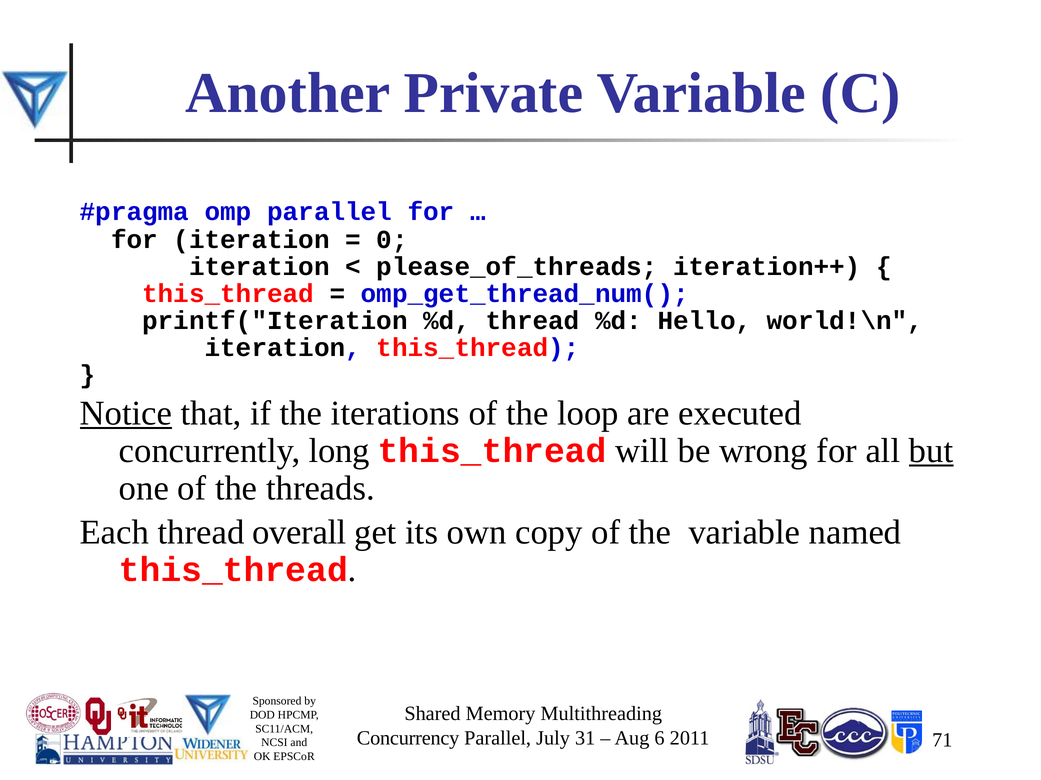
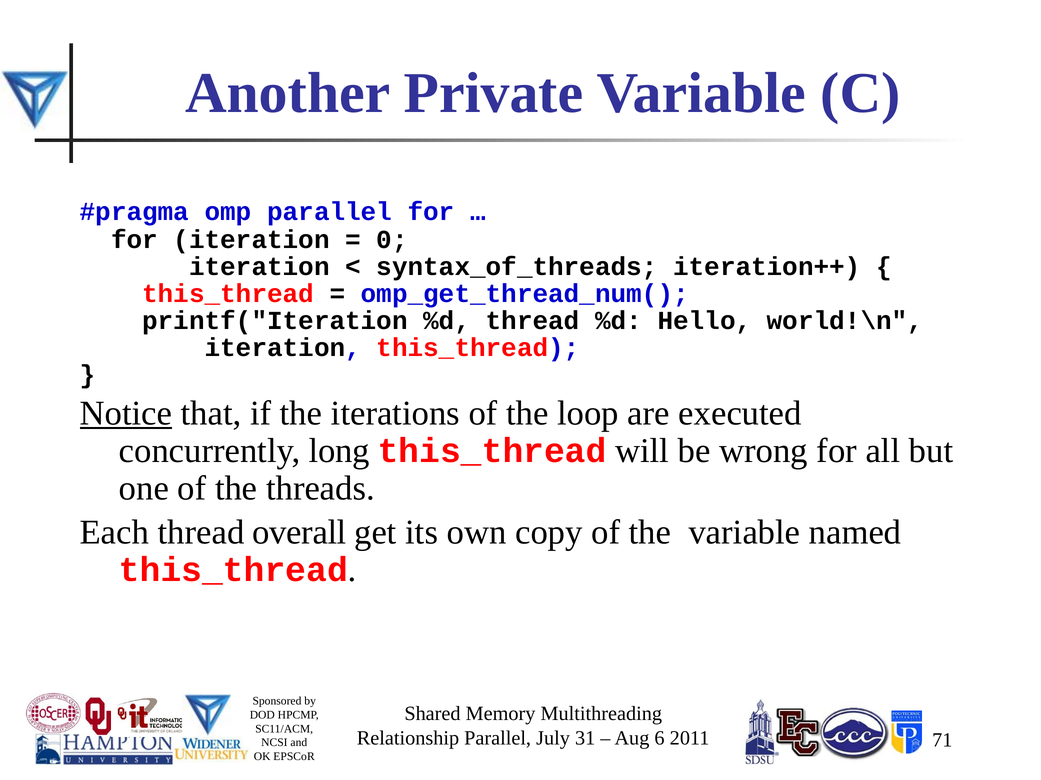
please_of_threads: please_of_threads -> syntax_of_threads (517, 267)
but underline: present -> none (931, 451)
Concurrency: Concurrency -> Relationship (408, 739)
